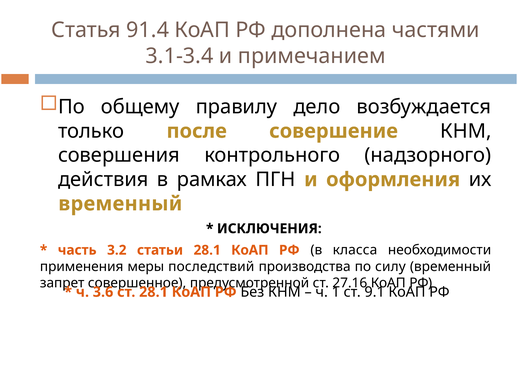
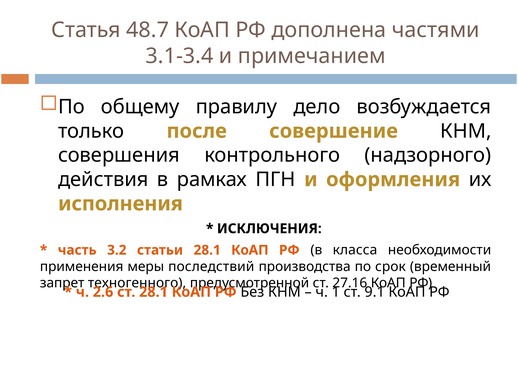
91.4: 91.4 -> 48.7 (148, 30)
временный: временный -> исполнения (120, 203)
силу: силу -> срок (390, 266)
совершенное: совершенное -> техногенного (137, 283)
3.6: 3.6 -> 2.6 (103, 292)
